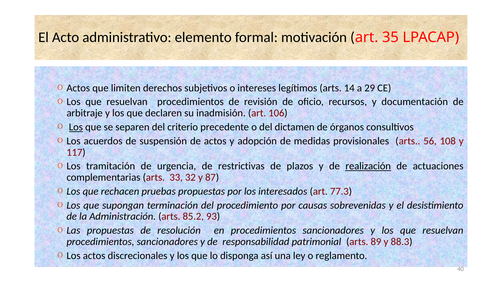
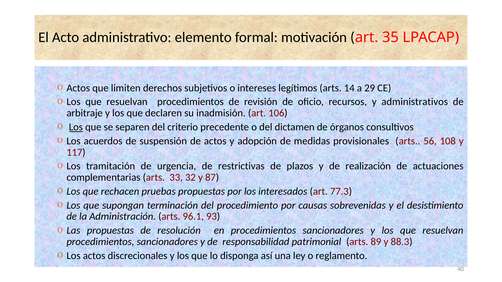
documentación: documentación -> administrativos (415, 102)
realización underline: present -> none (368, 166)
85.2: 85.2 -> 96.1 (193, 217)
